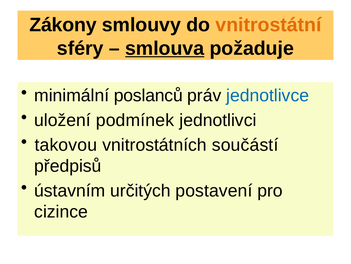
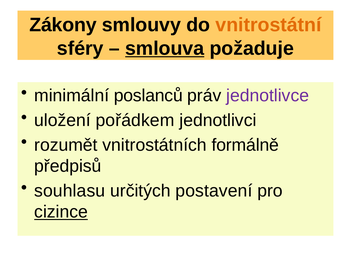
jednotlivce colour: blue -> purple (268, 95)
podmínek: podmínek -> pořádkem (135, 120)
takovou: takovou -> rozumět (66, 145)
součástí: součástí -> formálně (245, 145)
ústavním: ústavním -> souhlasu (70, 190)
cizince underline: none -> present (61, 211)
